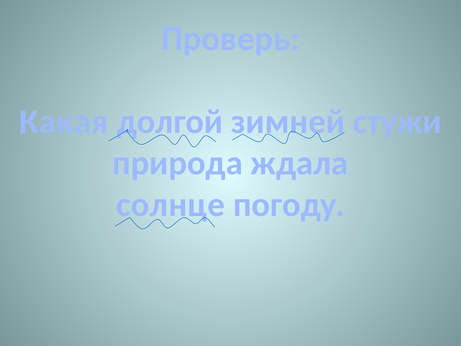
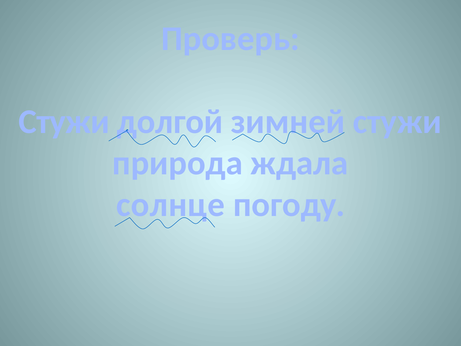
Какая: Какая -> Стужи (64, 122)
